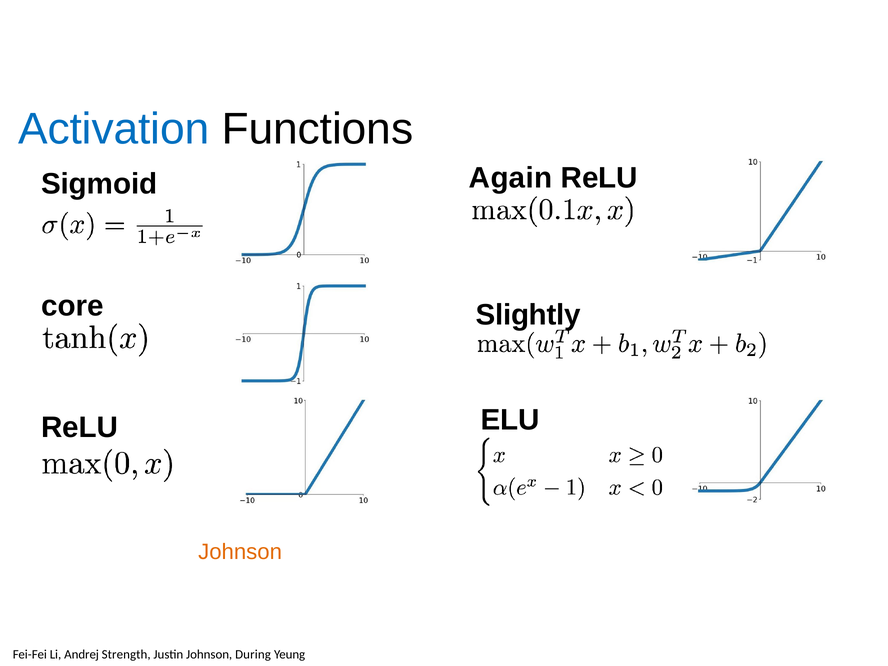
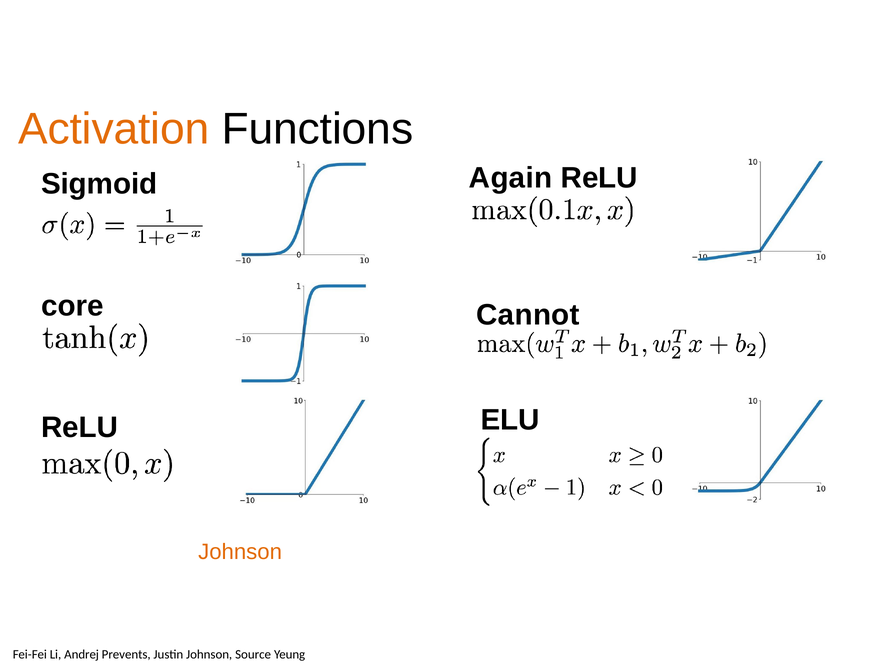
Activation colour: blue -> orange (114, 129)
Slightly: Slightly -> Cannot (528, 315)
Strength: Strength -> Prevents (126, 654)
During: During -> Source (253, 654)
